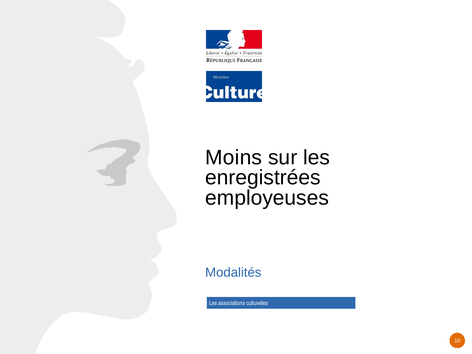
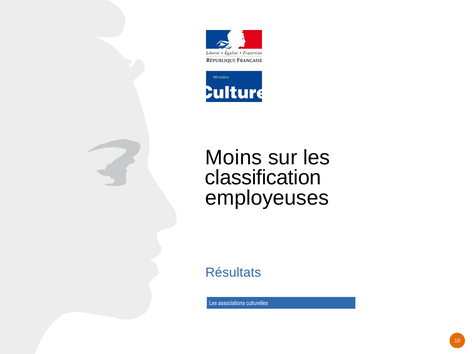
enregistrées: enregistrées -> classification (263, 178)
Modalités: Modalités -> Résultats (233, 273)
